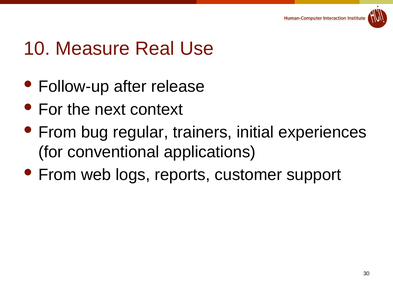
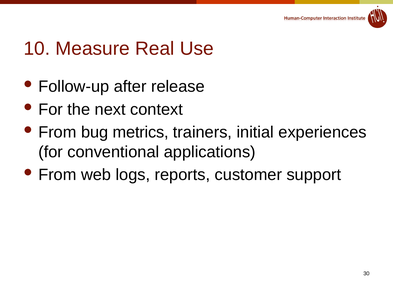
regular: regular -> metrics (141, 133)
